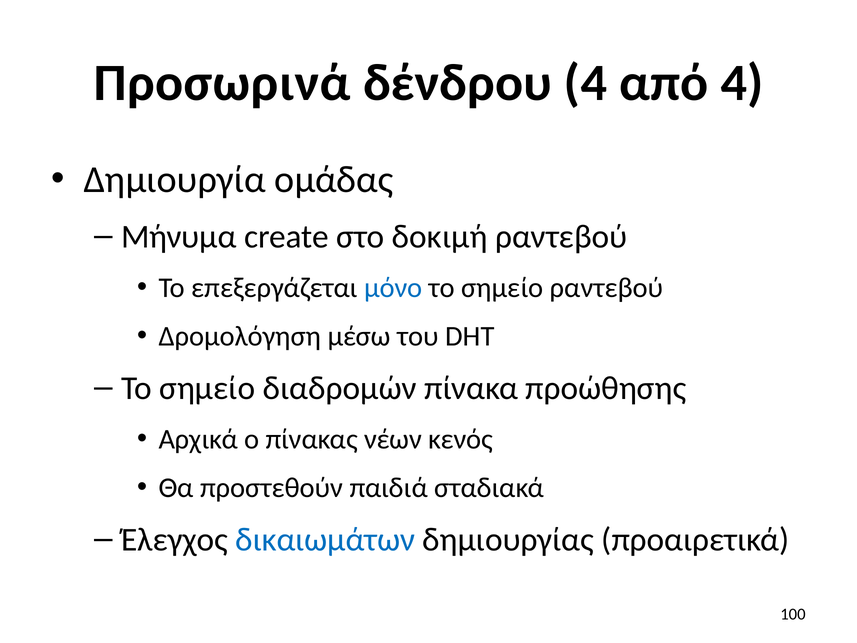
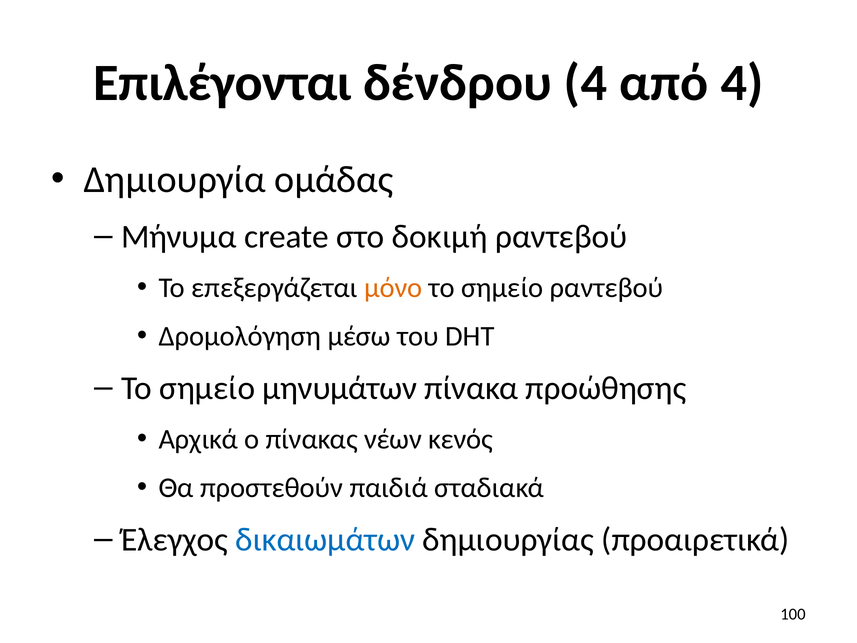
Προσωρινά: Προσωρινά -> Επιλέγονται (223, 83)
μόνο colour: blue -> orange (393, 288)
διαδρομών: διαδρομών -> μηνυμάτων (340, 388)
